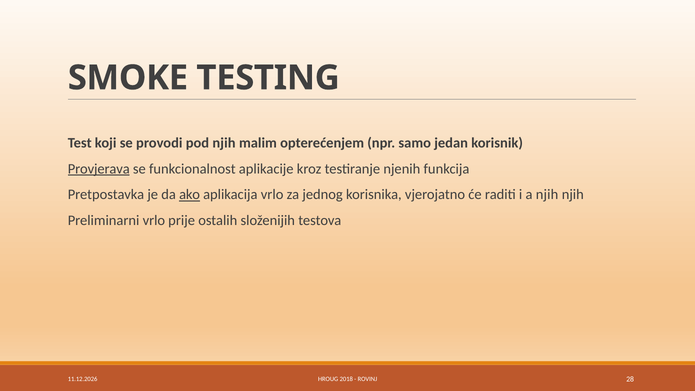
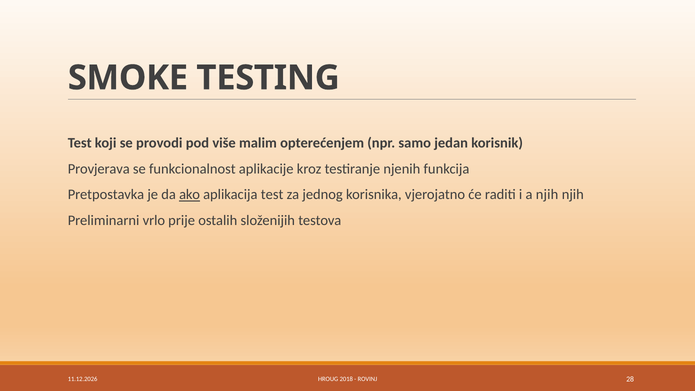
pod njih: njih -> više (224, 143)
Provjerava underline: present -> none (99, 169)
aplikacija vrlo: vrlo -> test (272, 195)
